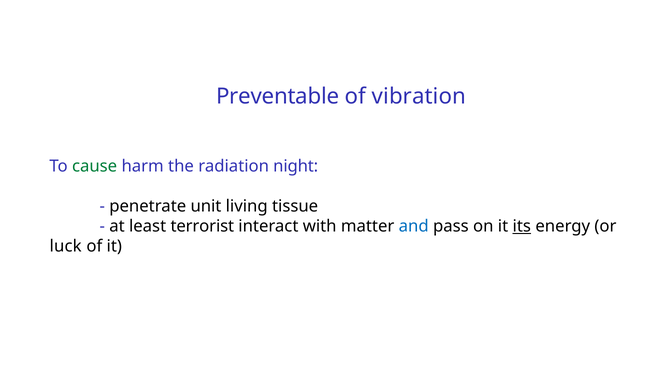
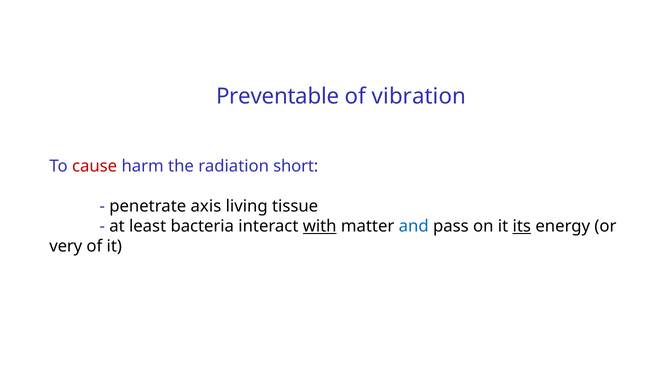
cause colour: green -> red (95, 166)
night: night -> short (296, 166)
unit: unit -> axis (206, 206)
terrorist: terrorist -> bacteria (202, 226)
with underline: none -> present (320, 226)
luck: luck -> very (66, 247)
